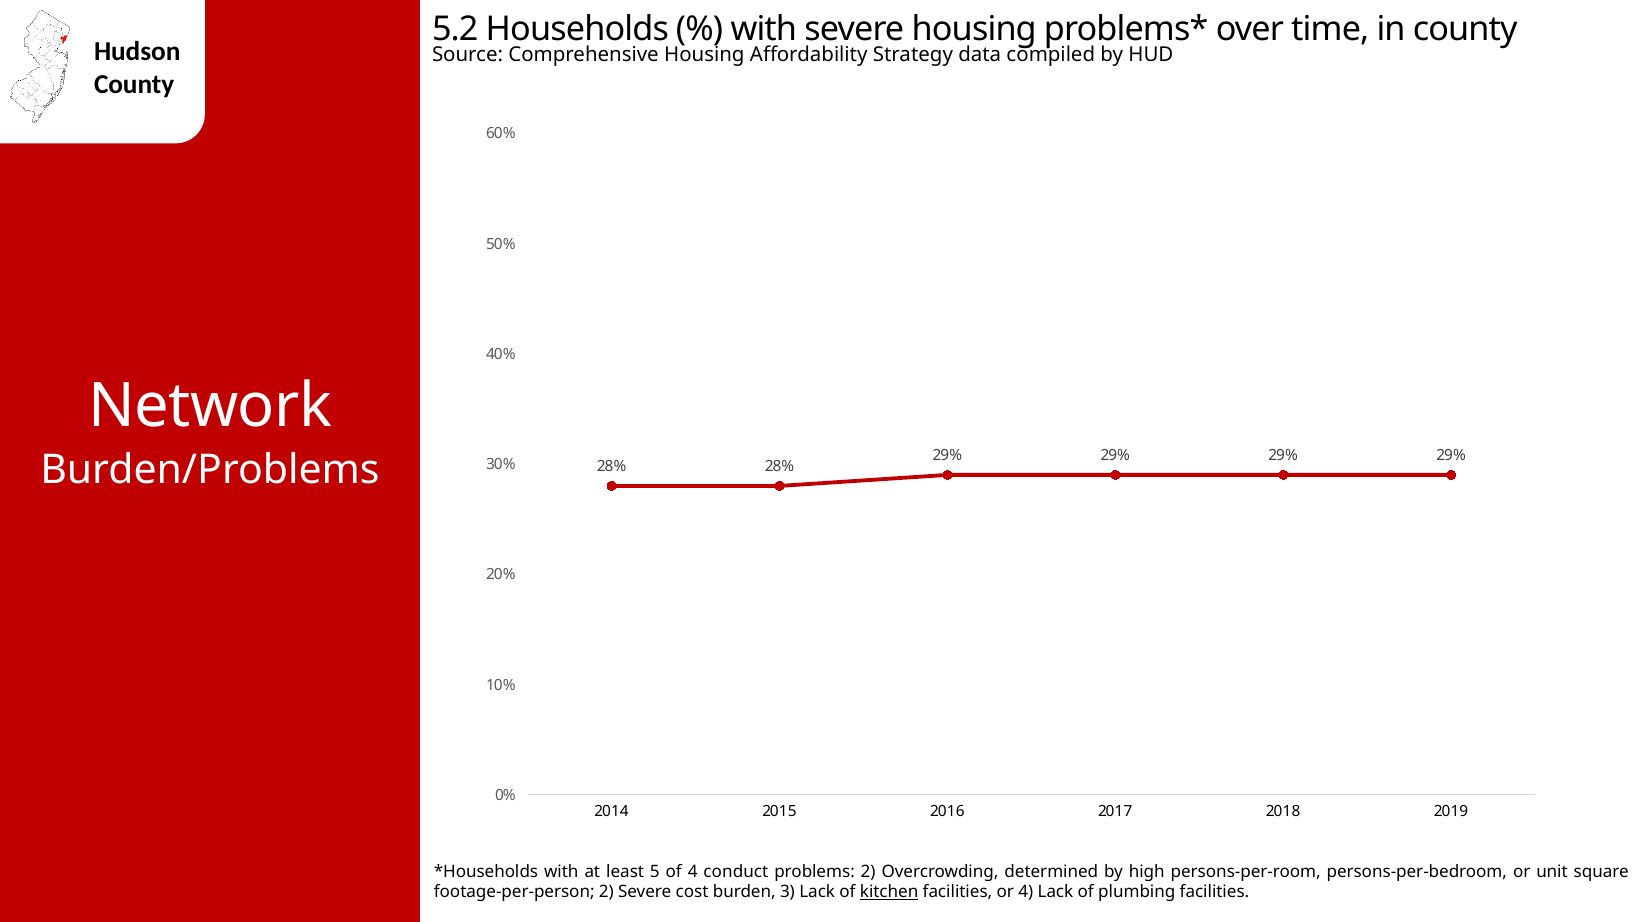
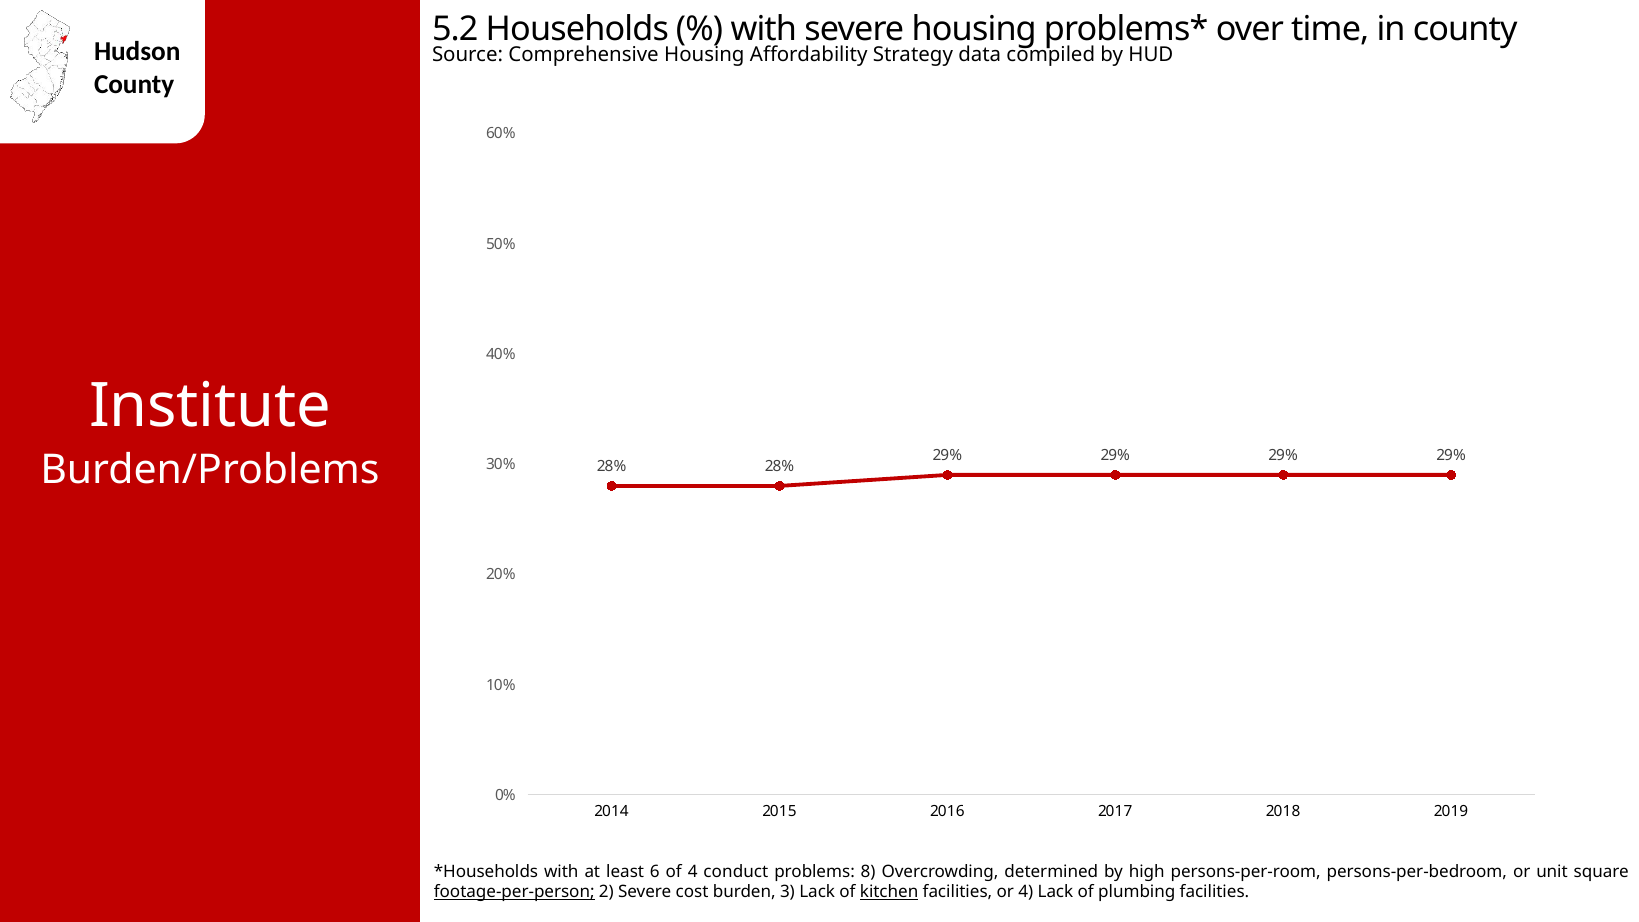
Network: Network -> Institute (210, 406)
5: 5 -> 6 (655, 872)
problems 2: 2 -> 8 (868, 872)
footage-per-person underline: none -> present (514, 892)
